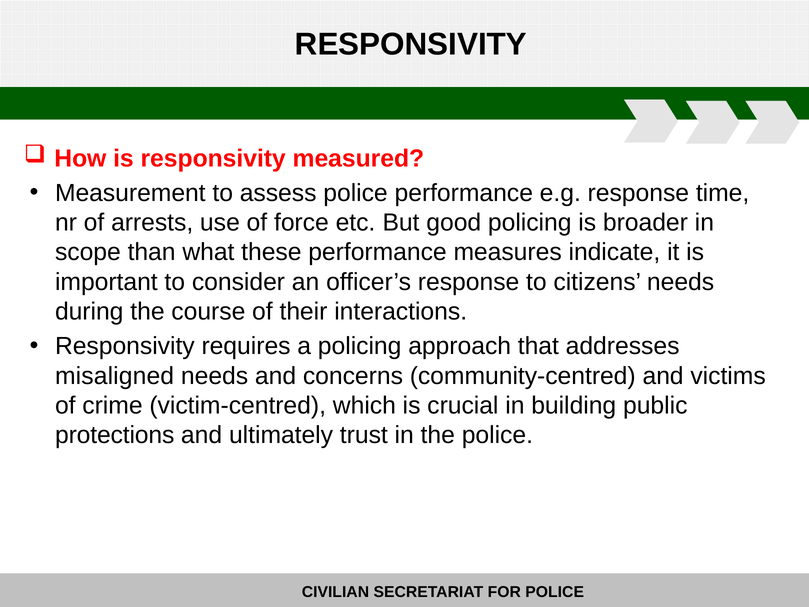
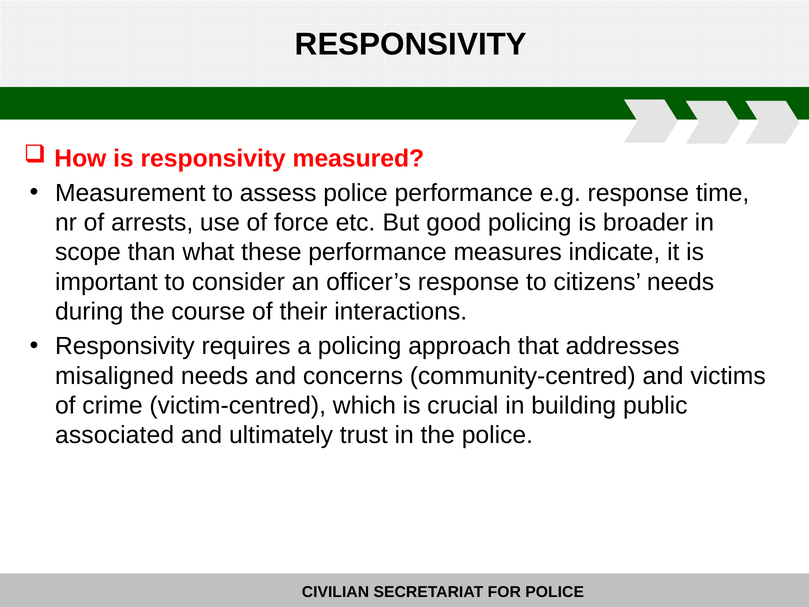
protections: protections -> associated (115, 435)
